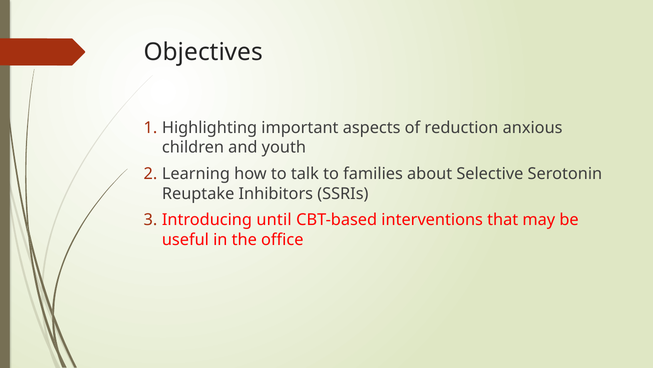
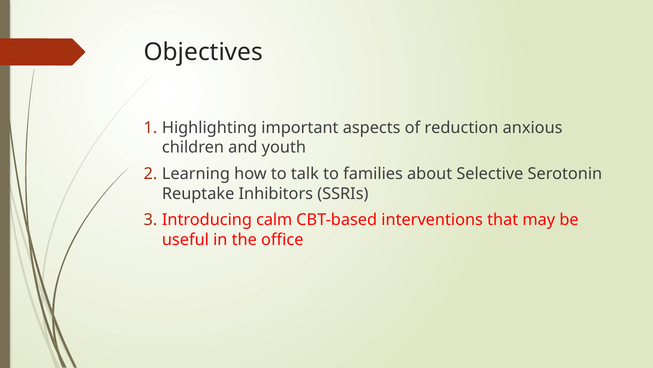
until: until -> calm (274, 220)
